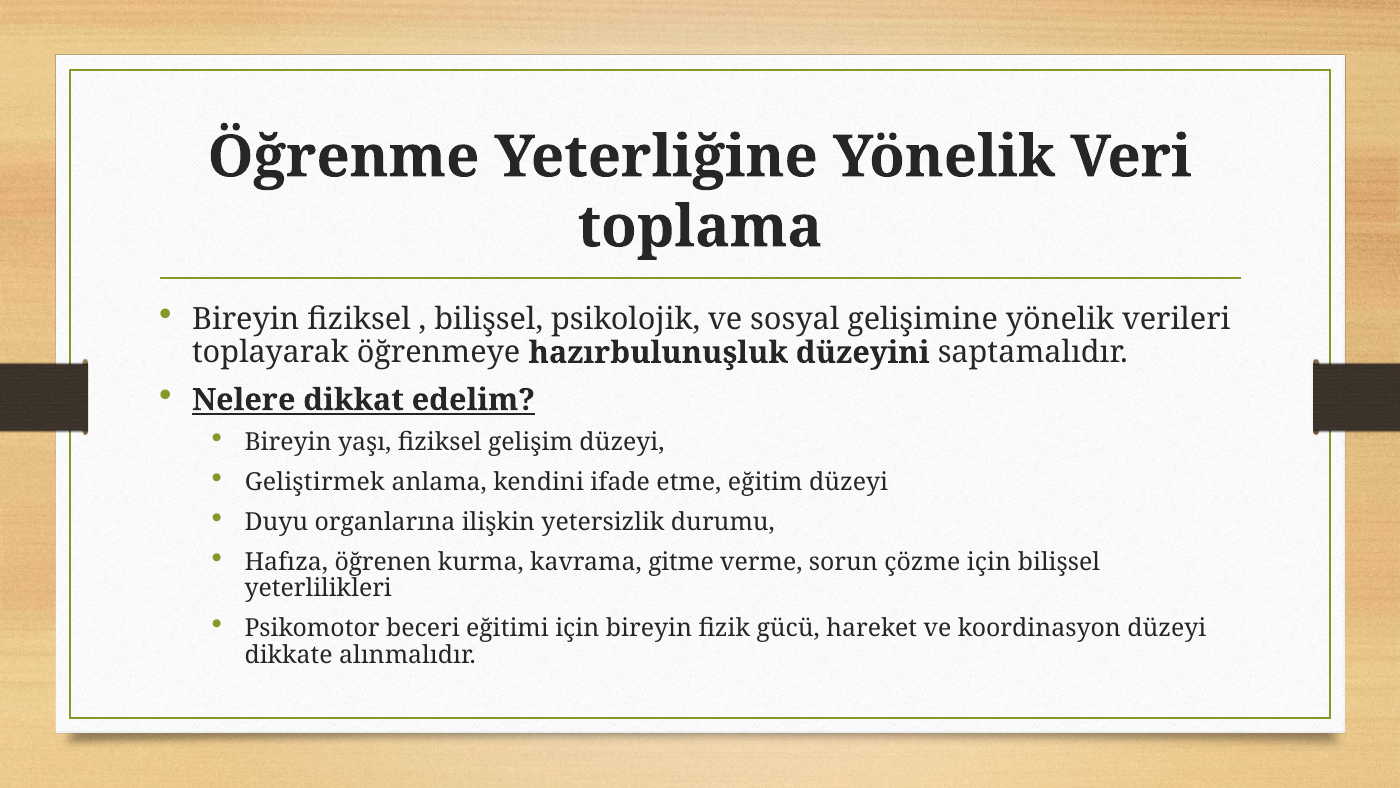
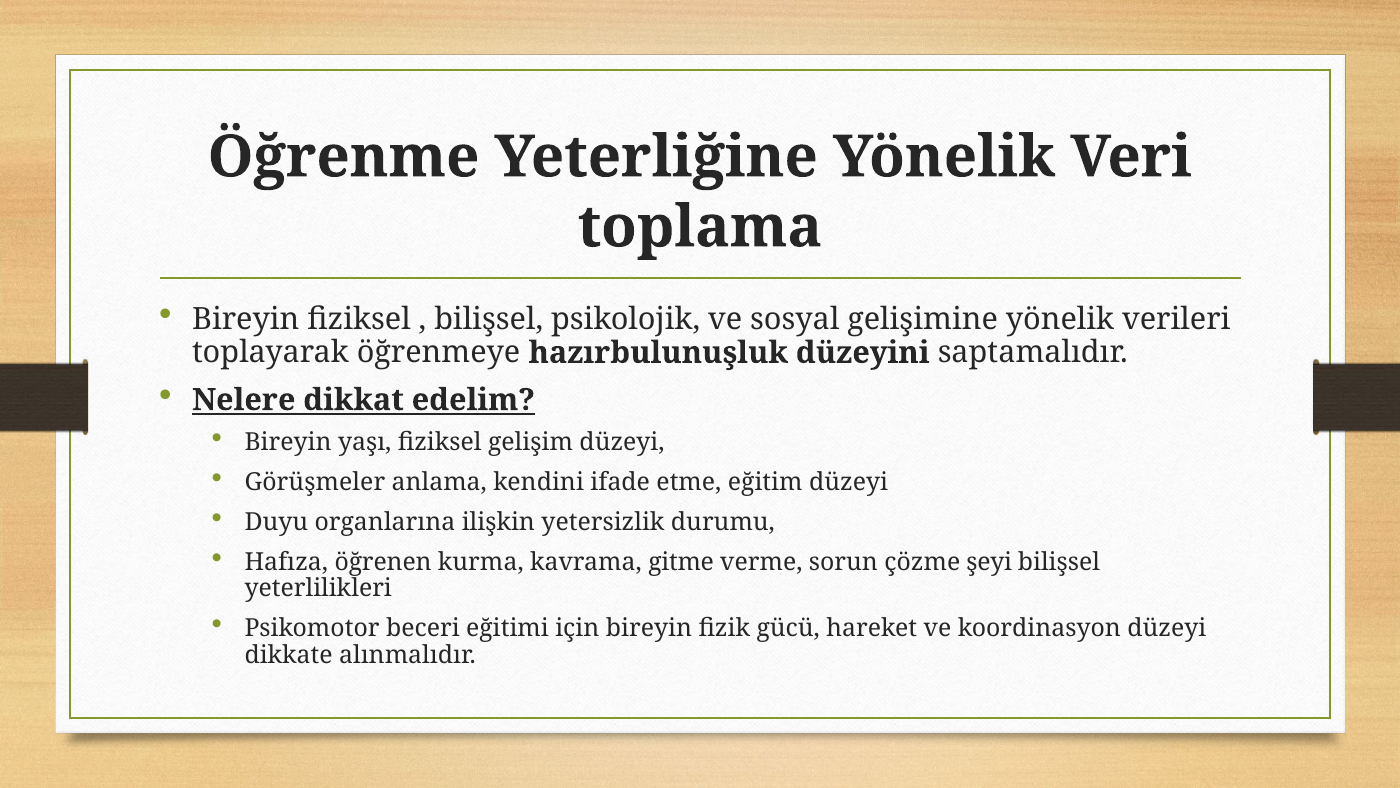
Geliştirmek: Geliştirmek -> Görüşmeler (315, 482)
çözme için: için -> şeyi (989, 561)
